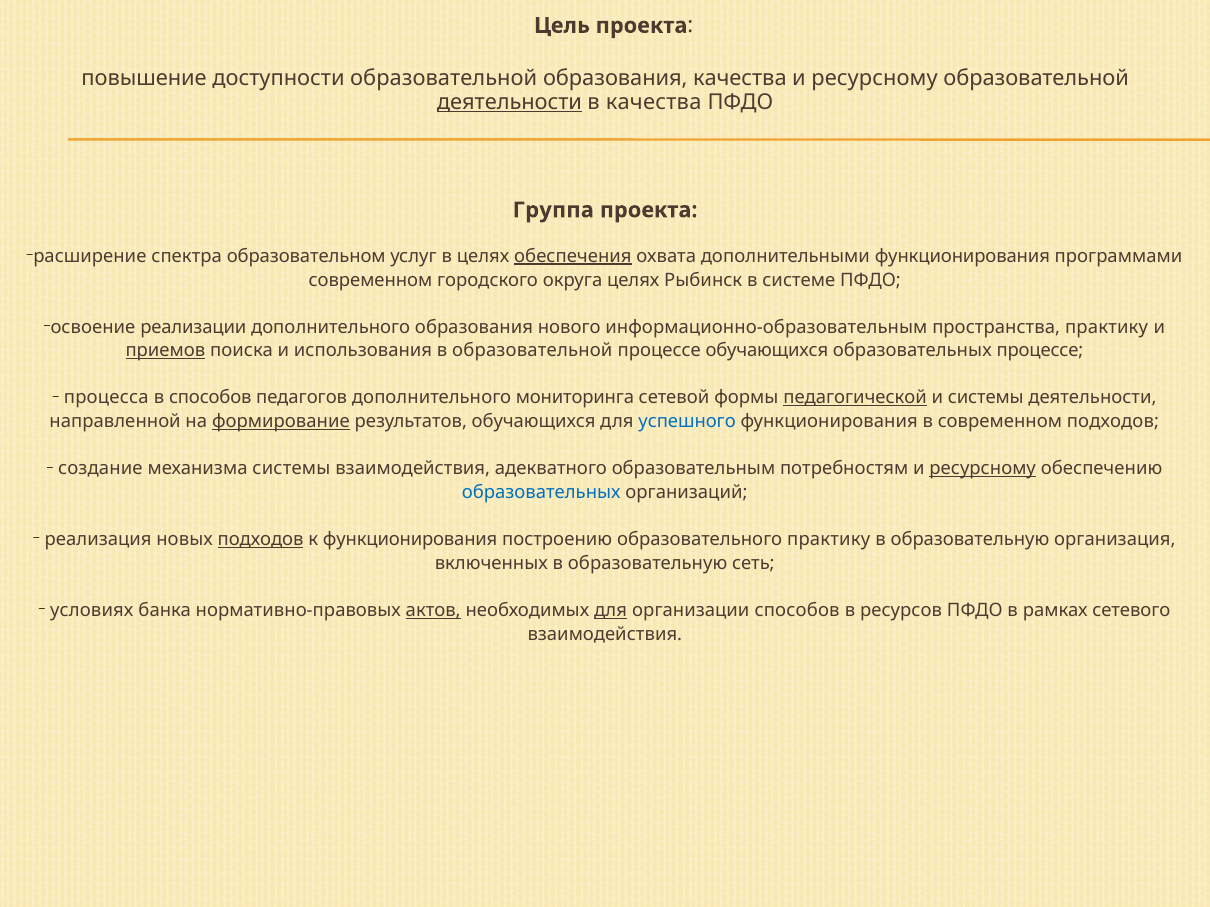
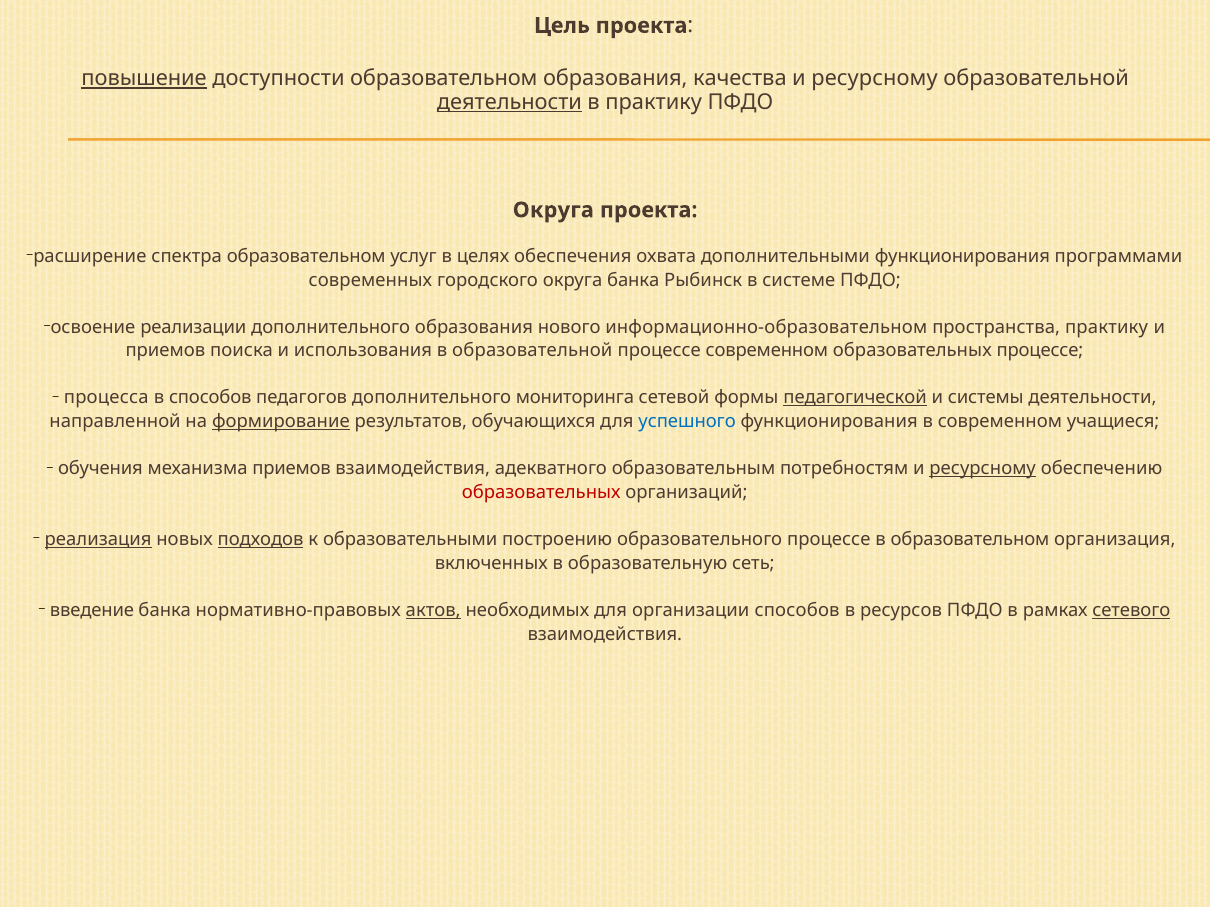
повышение underline: none -> present (144, 79)
доступности образовательной: образовательной -> образовательном (444, 79)
в качества: качества -> практику (654, 102)
Группа: Группа -> Округа (553, 210)
обеспечения underline: present -> none (573, 256)
современном: современном -> современных (370, 280)
округа целях: целях -> банка (633, 280)
информационно-образовательным: информационно-образовательным -> информационно-образовательном (766, 327)
приемов underline: present -> none (165, 351)
процессе обучающихся: обучающихся -> современном (767, 351)
современном подходов: подходов -> учащиеся (1113, 422)
создание: создание -> обучения (100, 469)
механизма системы: системы -> приемов (292, 469)
образовательных colour: blue -> red (541, 493)
реализация underline: none -> present (98, 540)
к функционирования: функционирования -> образовательными (410, 540)
образовательного практику: практику -> процессе (829, 540)
образовательную: образовательную -> образовательном (970, 540)
условиях: условиях -> введение (92, 611)
для underline: present -> none (611, 611)
сетевого underline: none -> present (1131, 611)
